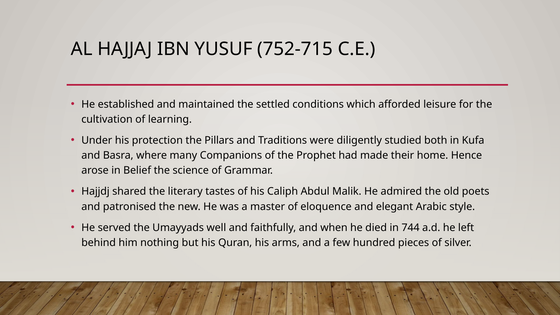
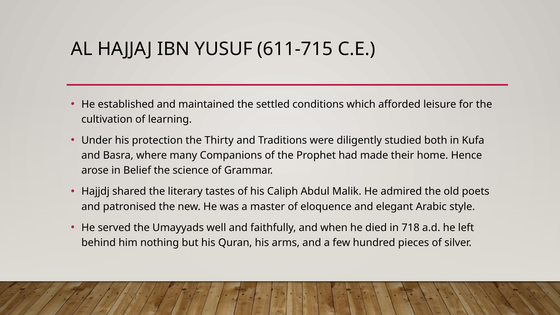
752-715: 752-715 -> 611-715 (295, 49)
Pillars: Pillars -> Thirty (219, 140)
744: 744 -> 718 (411, 228)
